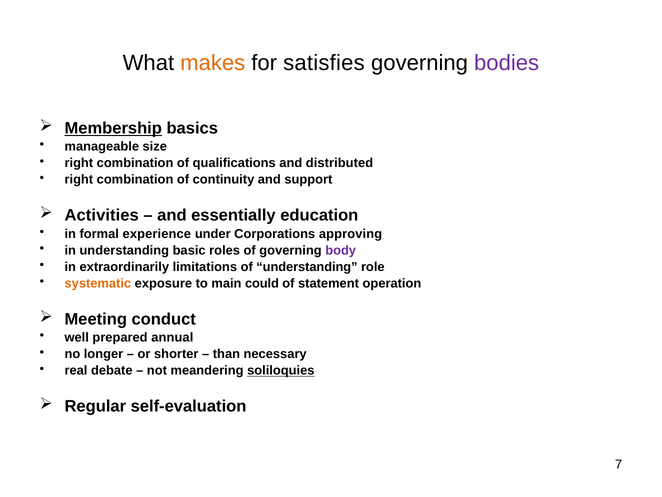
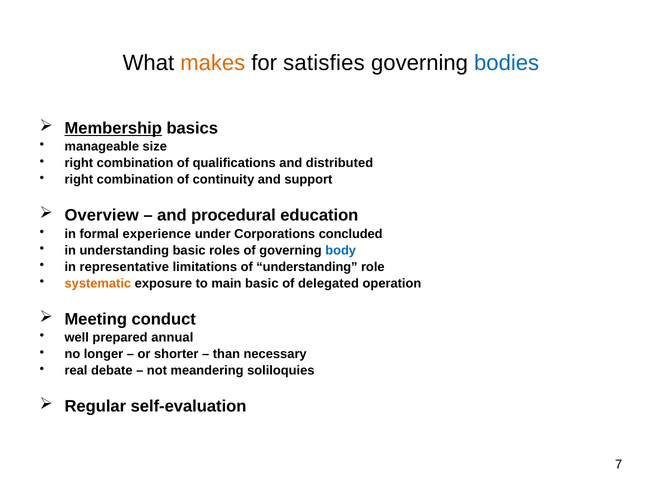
bodies colour: purple -> blue (507, 63)
Activities: Activities -> Overview (102, 215)
essentially: essentially -> procedural (233, 215)
approving: approving -> concluded (351, 234)
body colour: purple -> blue (341, 250)
extraordinarily: extraordinarily -> representative (124, 267)
main could: could -> basic (262, 283)
statement: statement -> delegated (328, 283)
soliloquies underline: present -> none (281, 370)
